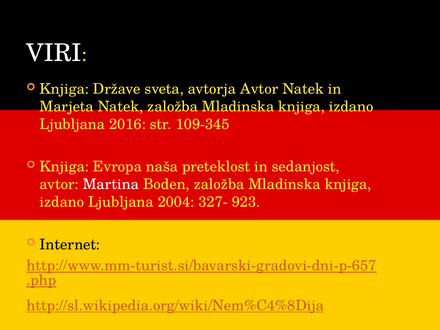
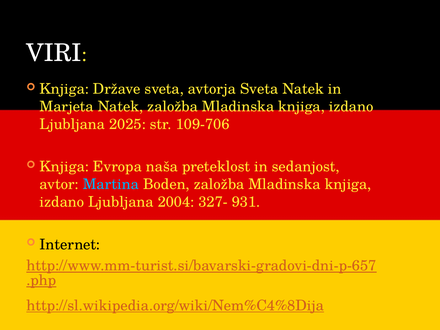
avtorja Avtor: Avtor -> Sveta (259, 89)
2016: 2016 -> 2025 (127, 124)
109-345: 109-345 -> 109-706 (203, 124)
Martina colour: white -> light blue (111, 184)
923: 923 -> 931 (246, 202)
